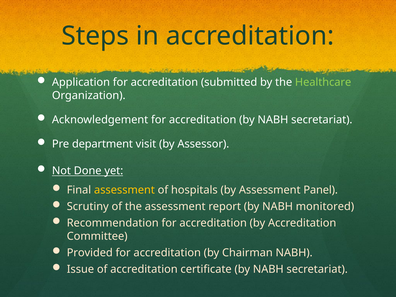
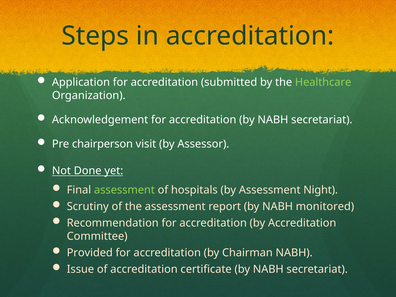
department: department -> chairperson (102, 144)
assessment colour: yellow -> light green (124, 190)
Panel: Panel -> Night (321, 190)
